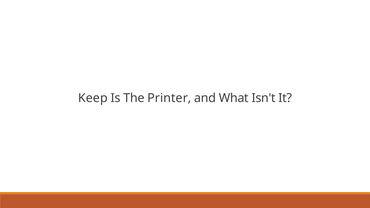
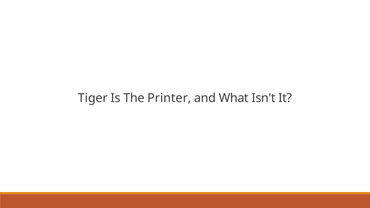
Keep: Keep -> Tiger (93, 98)
